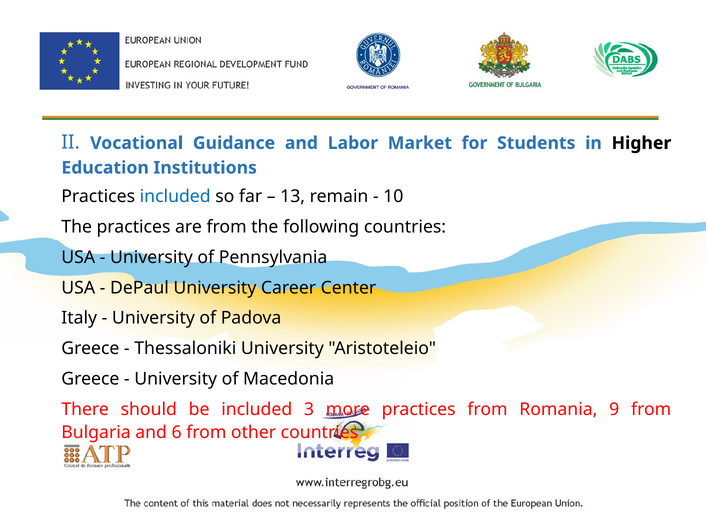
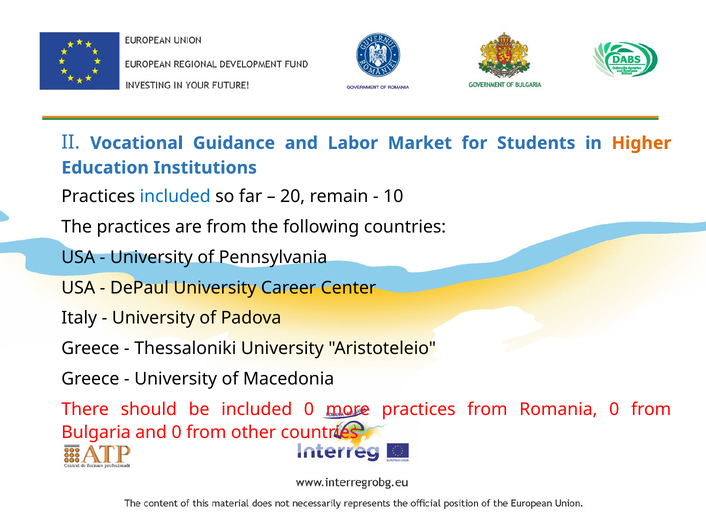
Higher colour: black -> orange (641, 143)
13: 13 -> 20 (293, 196)
included 3: 3 -> 0 (309, 410)
Romania 9: 9 -> 0 (614, 410)
and 6: 6 -> 0 (177, 433)
